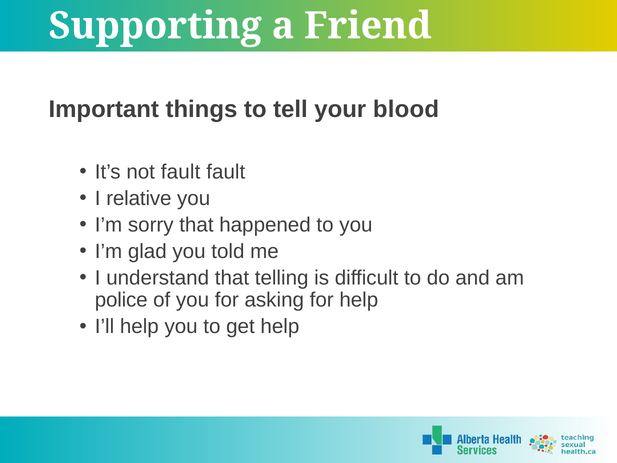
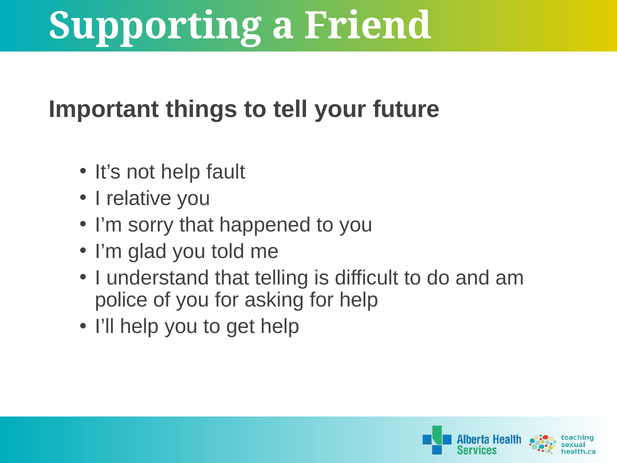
blood: blood -> future (406, 109)
not fault: fault -> help (181, 172)
